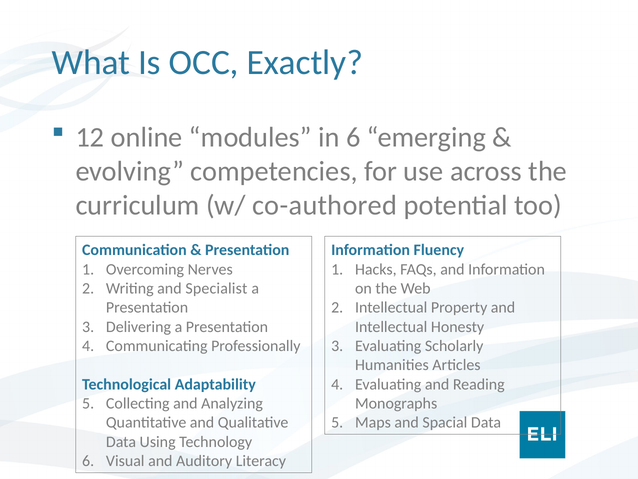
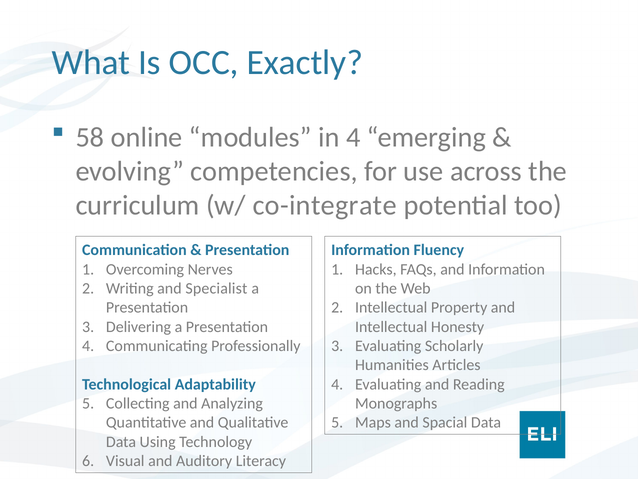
12: 12 -> 58 (90, 137)
in 6: 6 -> 4 (353, 137)
co-authored: co-authored -> co-integrate (325, 205)
